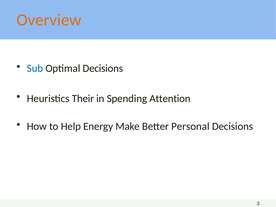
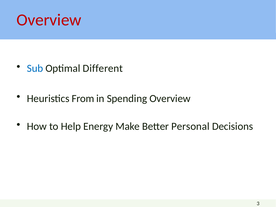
Overview colour: orange -> red (49, 20)
Optimal Decisions: Decisions -> Different (103, 68)
Their: Their -> From (83, 98)
Spending Attention: Attention -> Overview (170, 98)
